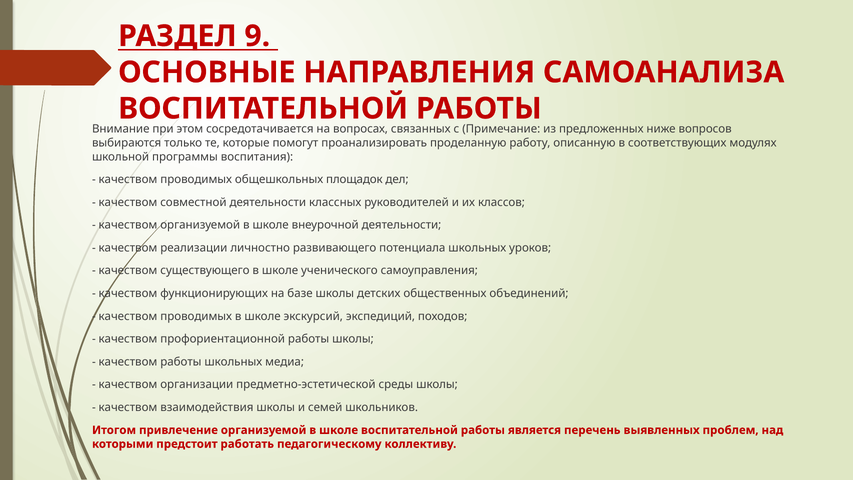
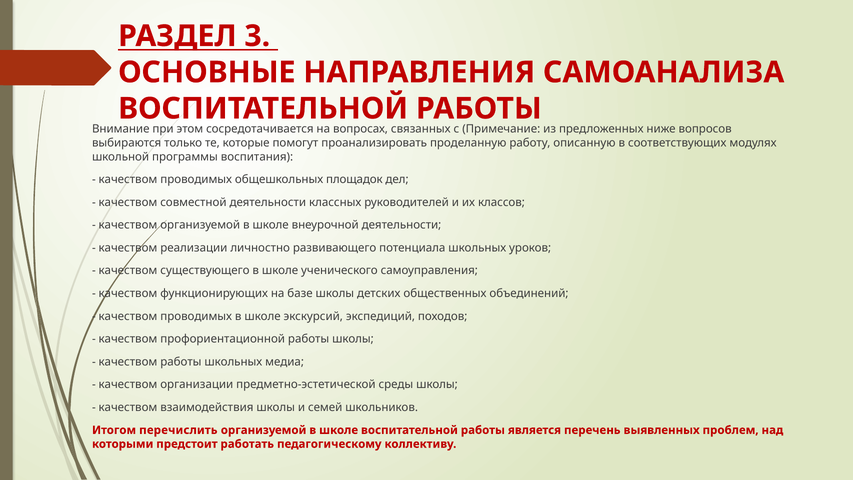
9: 9 -> 3 (257, 36)
привлечение: привлечение -> перечислить (178, 430)
